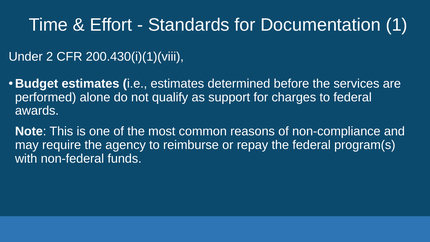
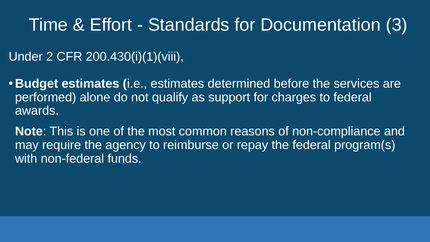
1: 1 -> 3 (397, 25)
